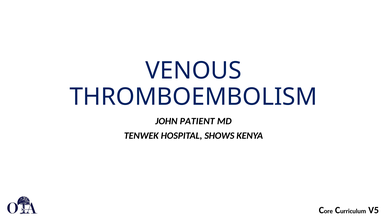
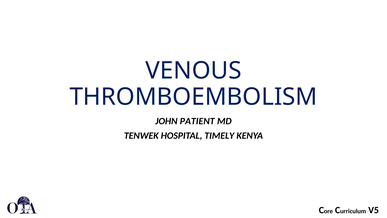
SHOWS: SHOWS -> TIMELY (219, 135)
